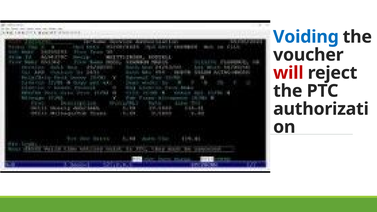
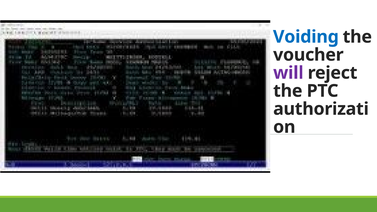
will colour: red -> purple (288, 73)
